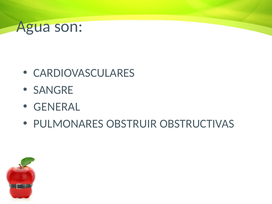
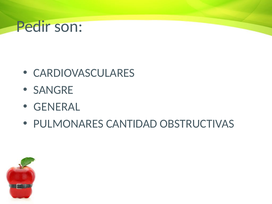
Agua: Agua -> Pedir (34, 26)
OBSTRUIR: OBSTRUIR -> CANTIDAD (132, 124)
